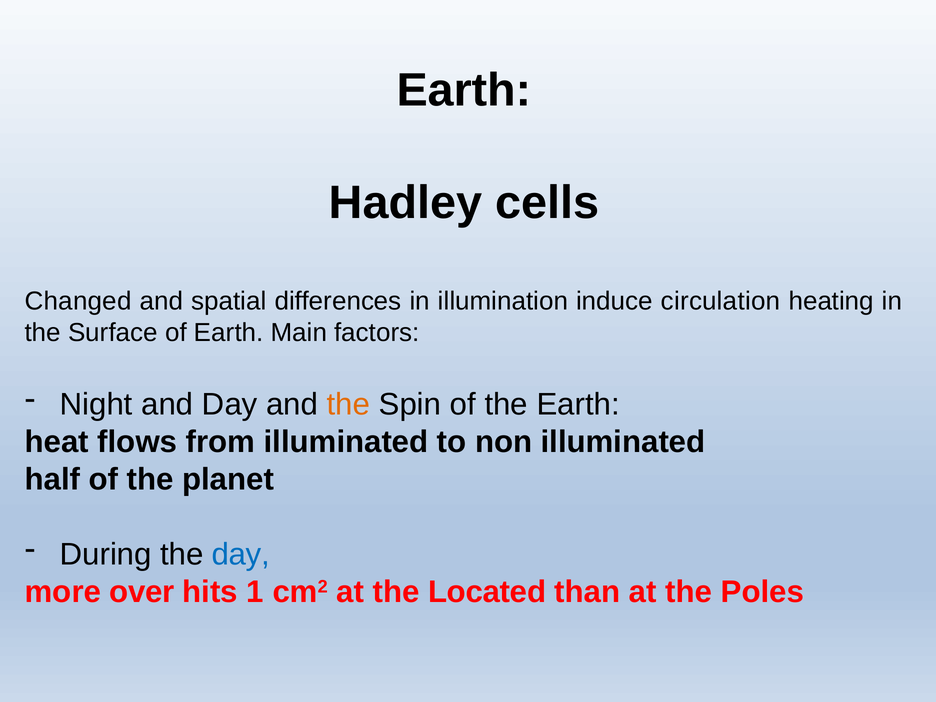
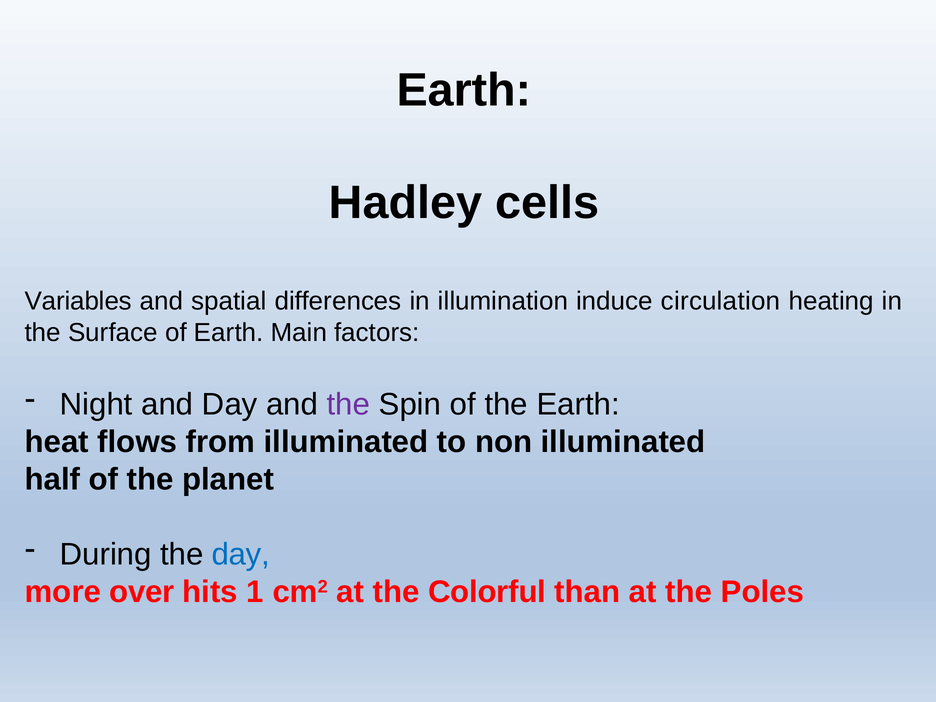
Changed: Changed -> Variables (78, 301)
the colour: orange -> purple (348, 405)
Located: Located -> Colorful (487, 592)
